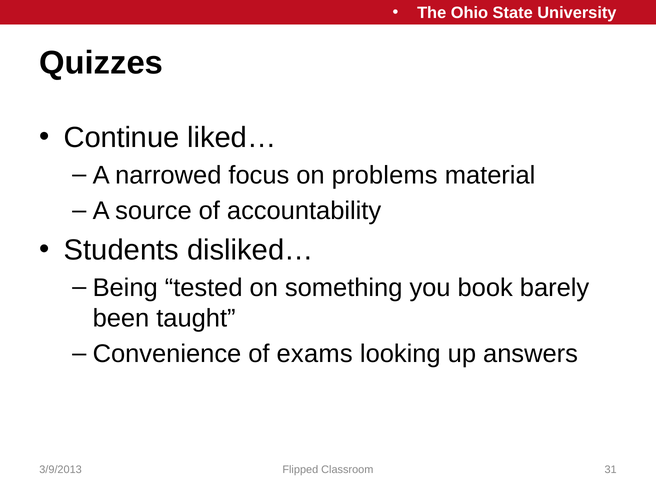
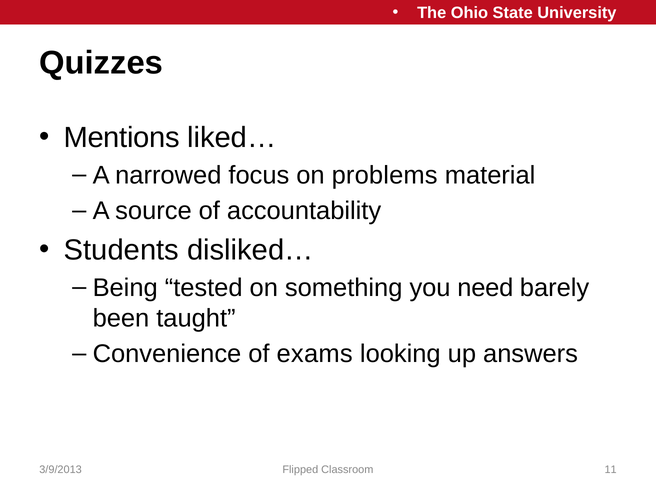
Continue: Continue -> Mentions (122, 138)
book: book -> need (485, 288)
31: 31 -> 11 (611, 470)
